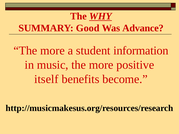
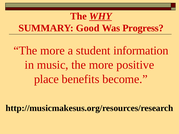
Advance: Advance -> Progress (143, 28)
itself: itself -> place (46, 79)
